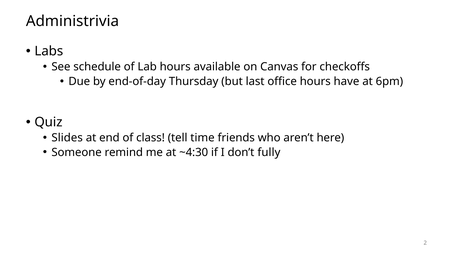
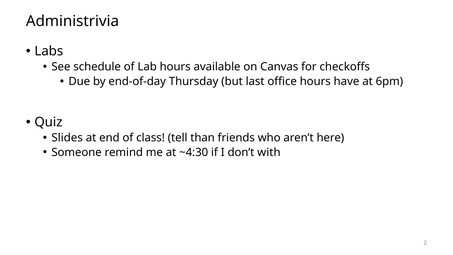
time: time -> than (203, 138)
fully: fully -> with (269, 152)
